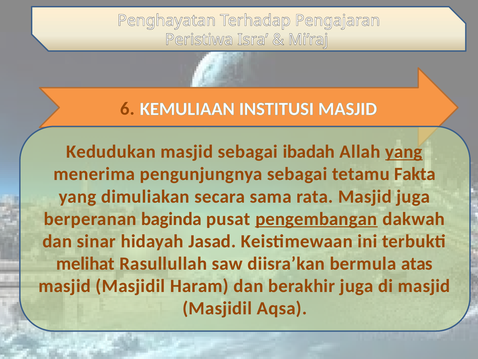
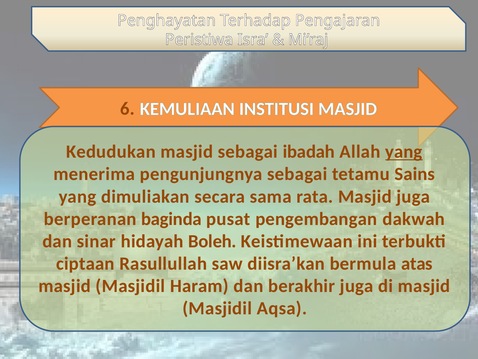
Fakta: Fakta -> Sains (415, 174)
pengembangan underline: present -> none (316, 219)
Jasad: Jasad -> Boleh (212, 241)
melihat: melihat -> ciptaan (85, 263)
